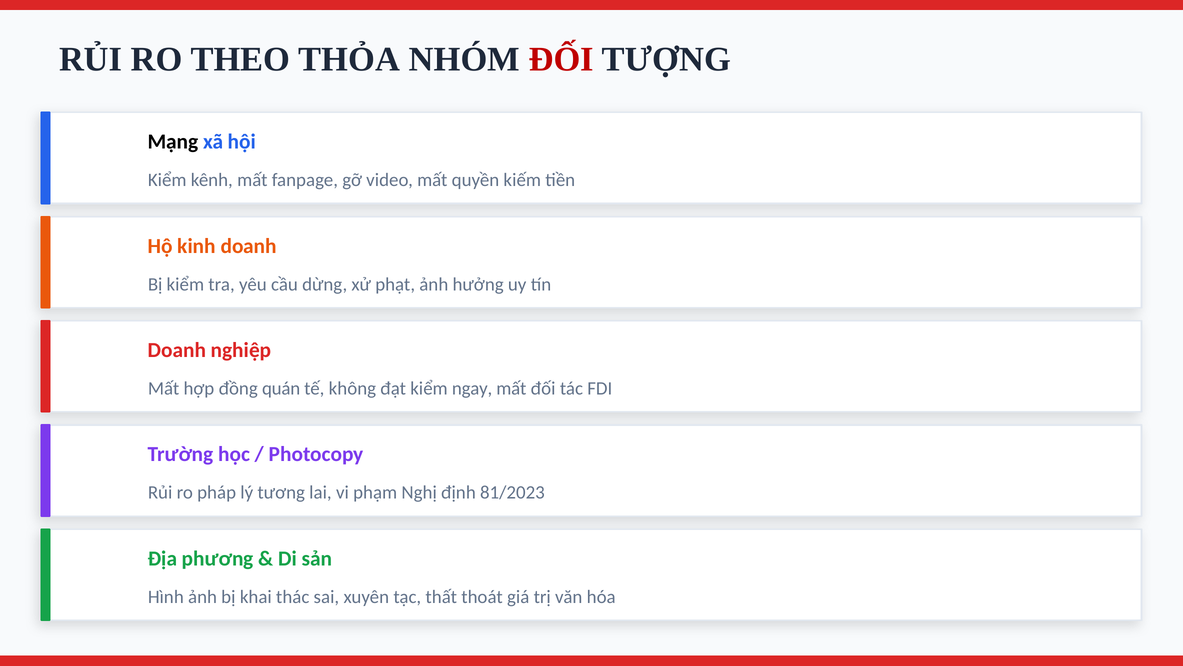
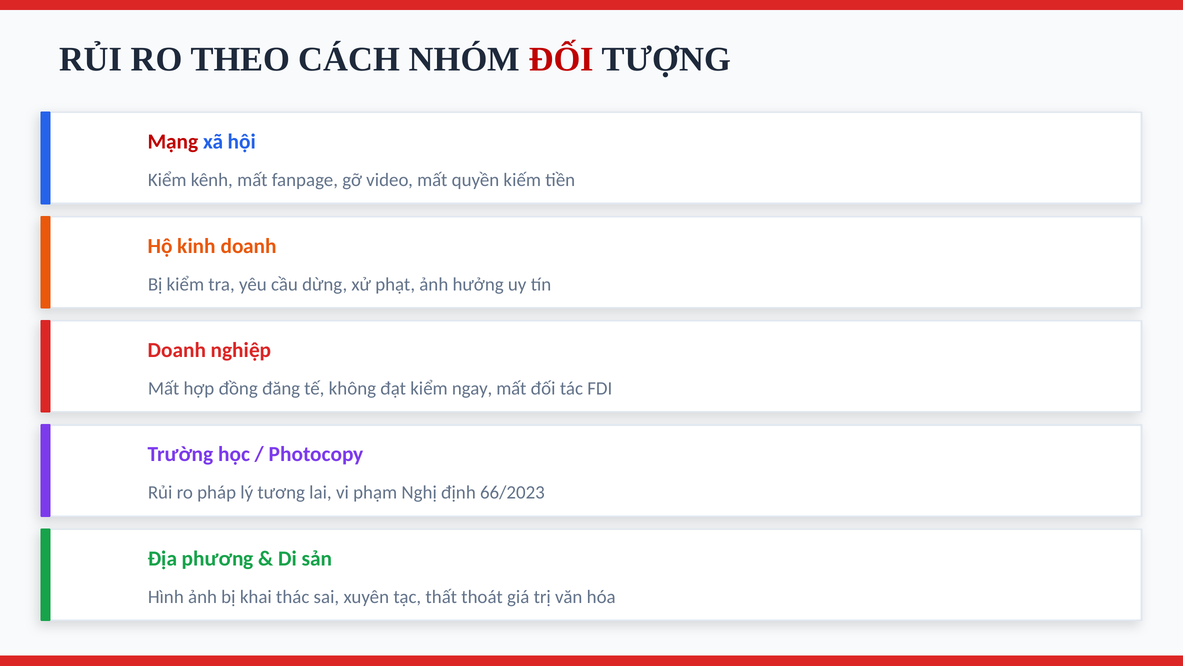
THỎA: THỎA -> CÁCH (349, 59)
Mạng colour: black -> red (173, 142)
quán: quán -> đăng (281, 388)
81/2023: 81/2023 -> 66/2023 (512, 492)
